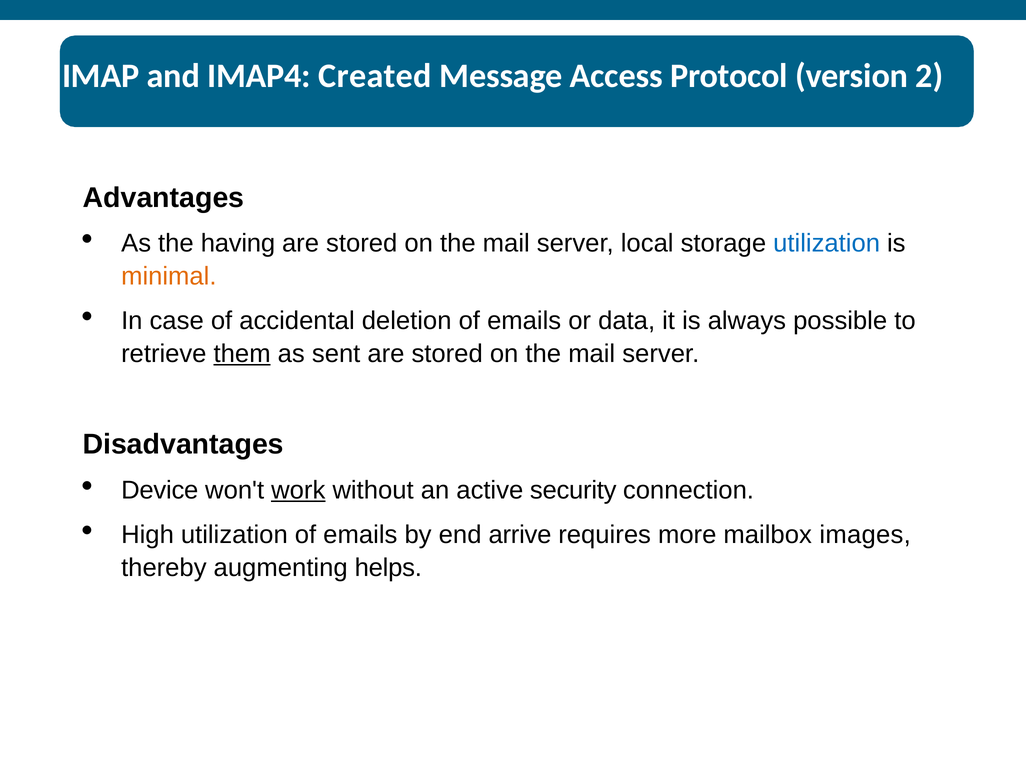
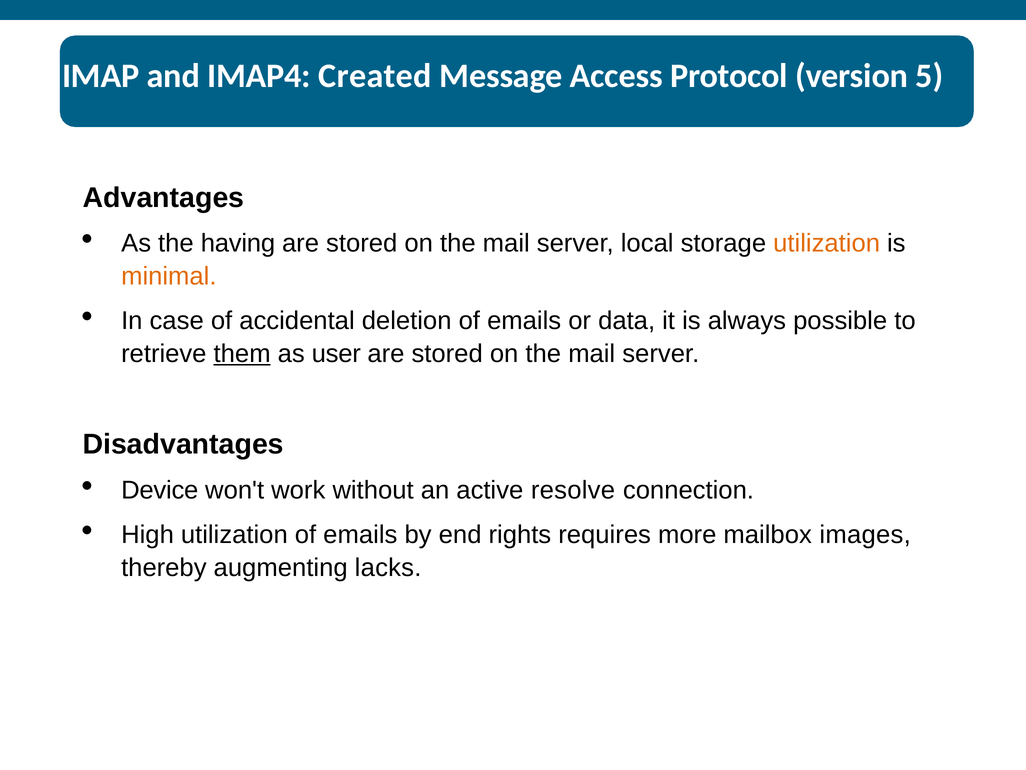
2: 2 -> 5 (929, 76)
utilization colour: blue -> orange (827, 243)
sent: sent -> user (336, 353)
work underline: present -> none (298, 490)
security: security -> resolve (573, 490)
arrive: arrive -> rights (520, 534)
helps: helps -> lacks (388, 567)
